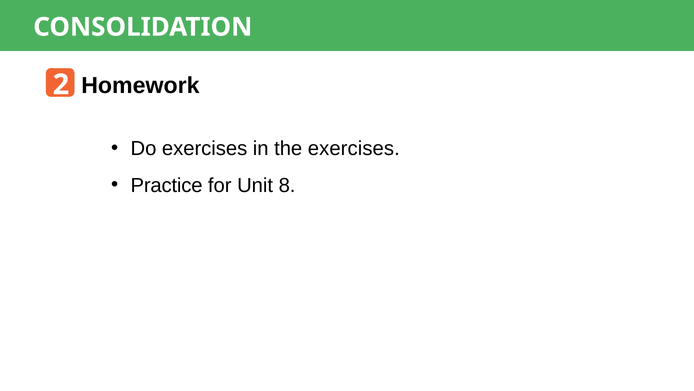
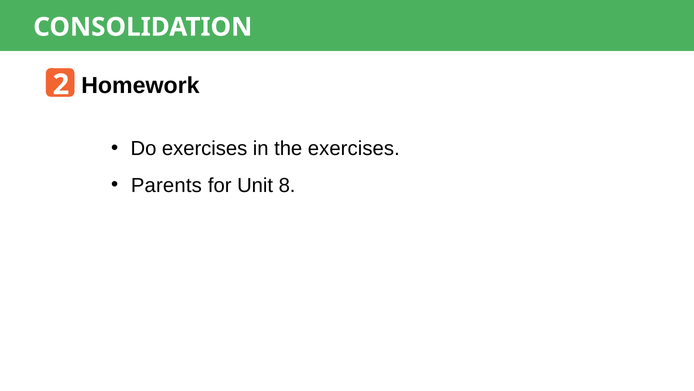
Practice: Practice -> Parents (166, 185)
